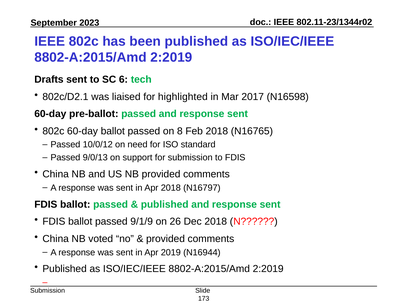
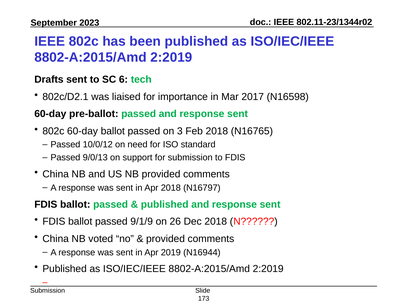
highlighted: highlighted -> importance (183, 97)
8: 8 -> 3 (180, 131)
